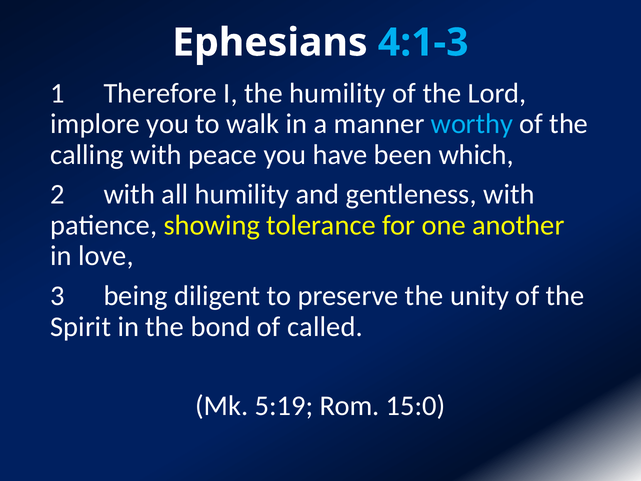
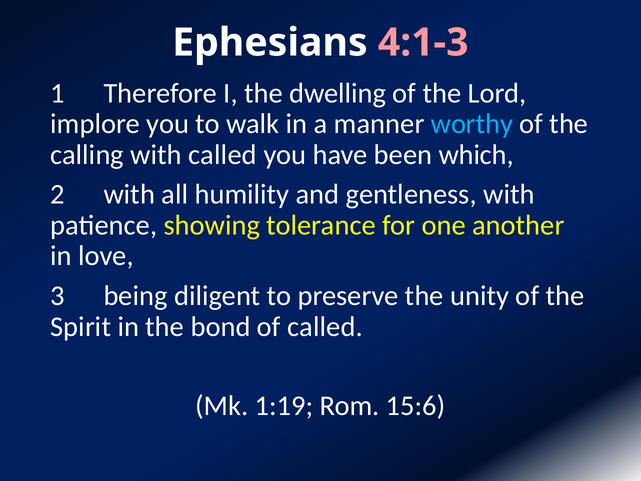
4:1-3 colour: light blue -> pink (423, 43)
the humility: humility -> dwelling (338, 93)
with peace: peace -> called (223, 155)
5:19: 5:19 -> 1:19 (284, 406)
15:0: 15:0 -> 15:6 (416, 406)
